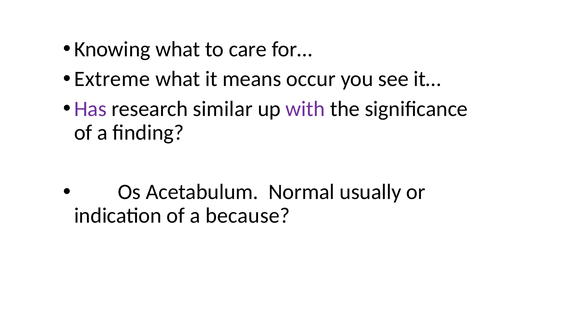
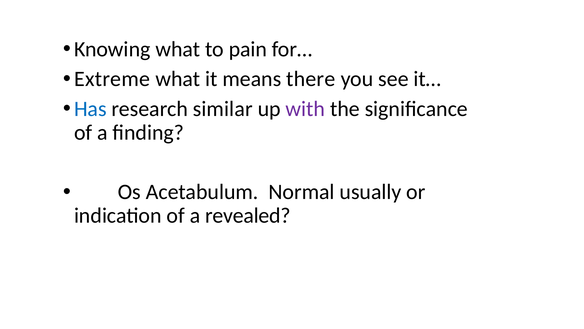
care: care -> pain (248, 49)
occur: occur -> there (311, 79)
Has colour: purple -> blue (90, 109)
because: because -> revealed (248, 215)
